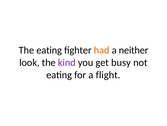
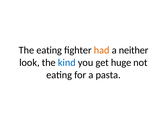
kind colour: purple -> blue (67, 62)
busy: busy -> huge (121, 62)
flight: flight -> pasta (108, 74)
